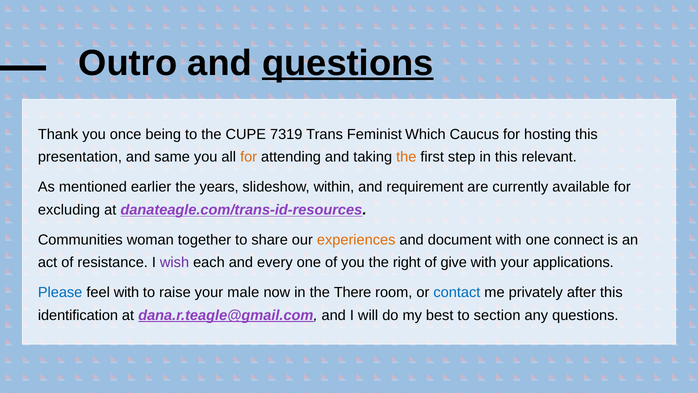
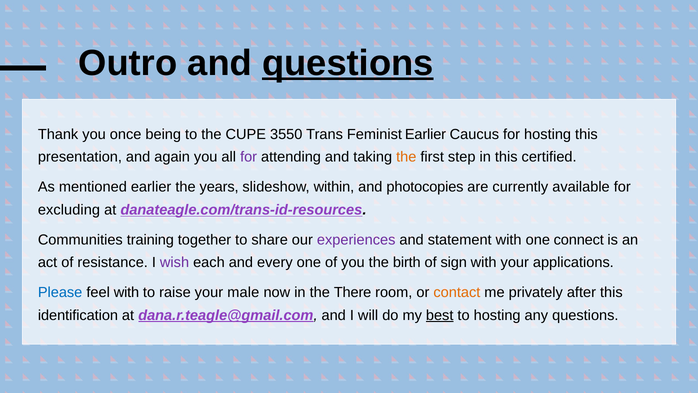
7319: 7319 -> 3550 (286, 134)
Feminist Which: Which -> Earlier (425, 134)
same: same -> again (172, 157)
for colour: orange -> purple (249, 157)
relevant: relevant -> certified (549, 157)
requirement: requirement -> photocopies (425, 187)
woman: woman -> training (150, 240)
experiences colour: orange -> purple (356, 240)
document: document -> statement (460, 240)
right: right -> birth (407, 262)
give: give -> sign (454, 262)
contact colour: blue -> orange (457, 292)
best underline: none -> present (440, 315)
to section: section -> hosting (497, 315)
